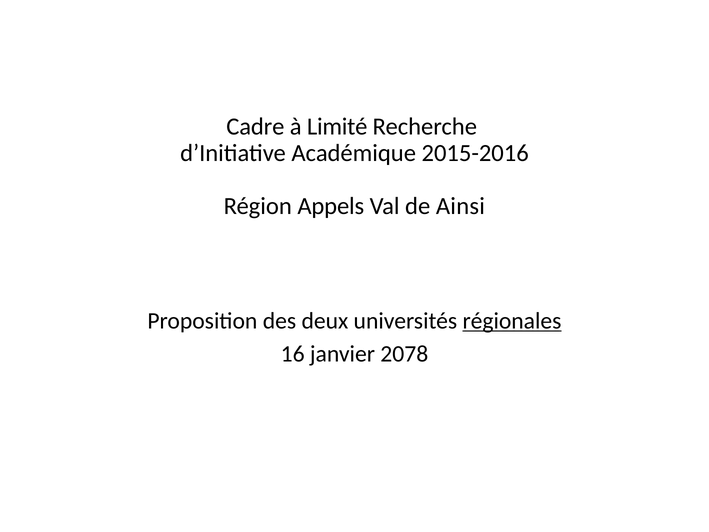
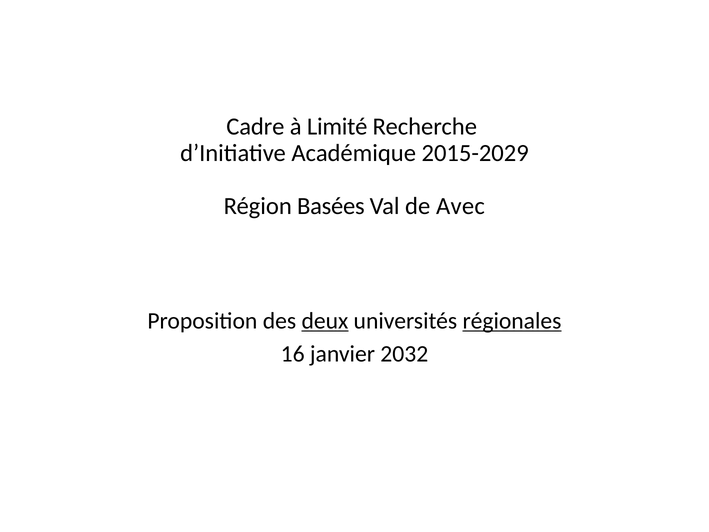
2015-2016: 2015-2016 -> 2015-2029 (475, 153)
Appels: Appels -> Basées (331, 206)
Ainsi: Ainsi -> Avec (460, 206)
deux underline: none -> present (325, 321)
2078: 2078 -> 2032 (404, 354)
